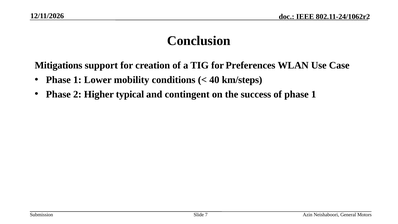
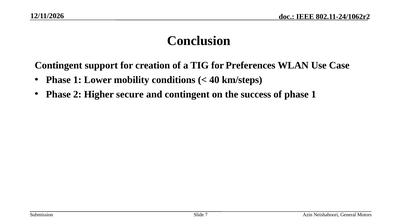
Mitigations: Mitigations -> Contingent (58, 65)
typical: typical -> secure (130, 94)
